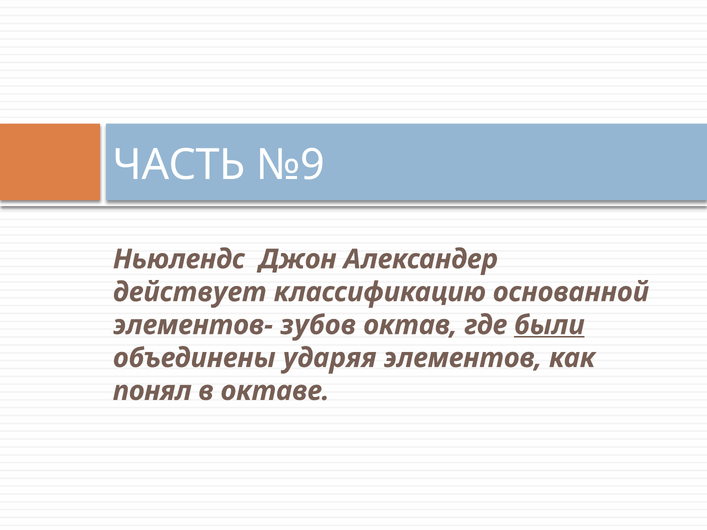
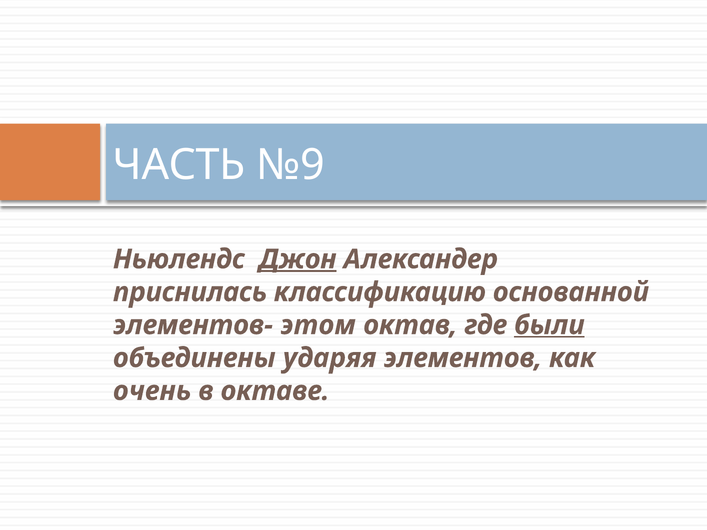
Джон underline: none -> present (298, 259)
действует: действует -> приснилась (190, 292)
зубов: зубов -> этом (318, 325)
понял: понял -> очень (152, 391)
